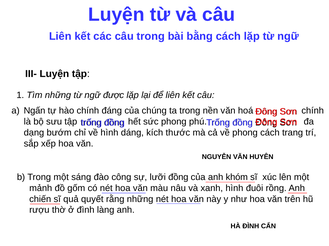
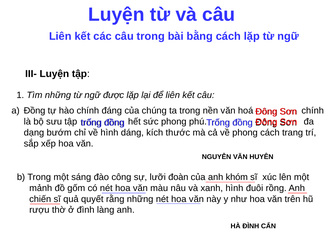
Ngấn: Ngấn -> Đồng (35, 111)
lưỡi đồng: đồng -> đoàn (178, 178)
